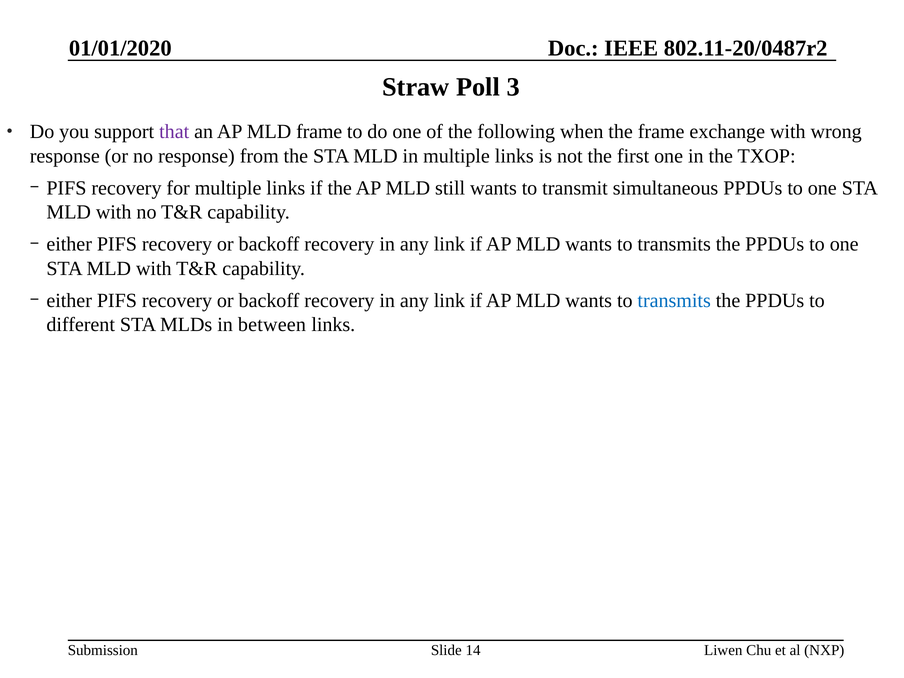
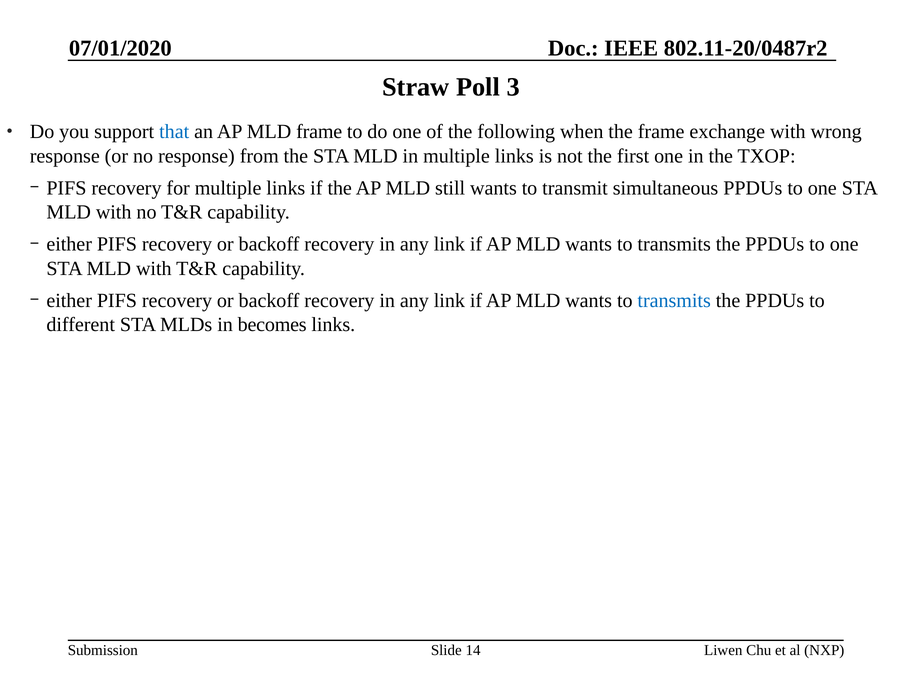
01/01/2020: 01/01/2020 -> 07/01/2020 (120, 48)
that colour: purple -> blue (174, 132)
between: between -> becomes (272, 325)
